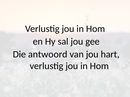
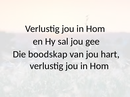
antwoord: antwoord -> boodskap (48, 55)
